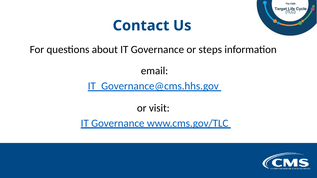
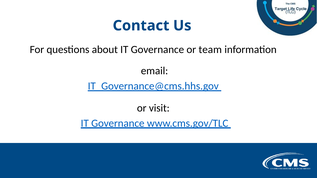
steps: steps -> team (210, 50)
